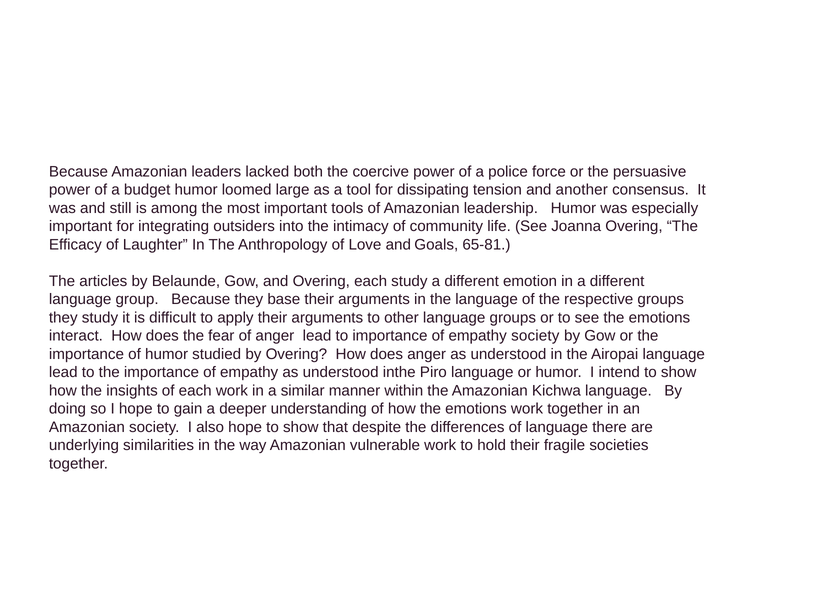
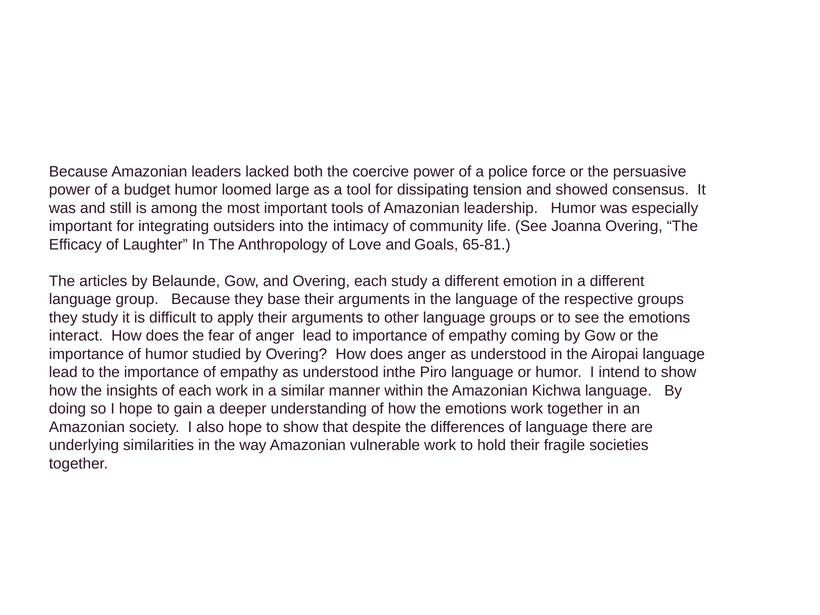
another: another -> showed (582, 190)
empathy society: society -> coming (535, 336)
